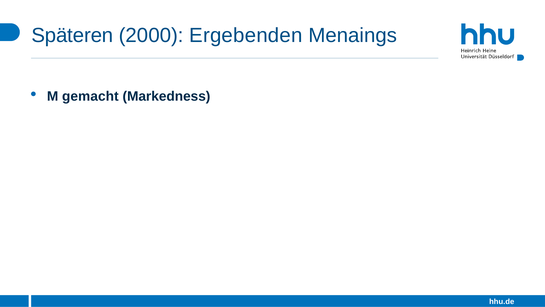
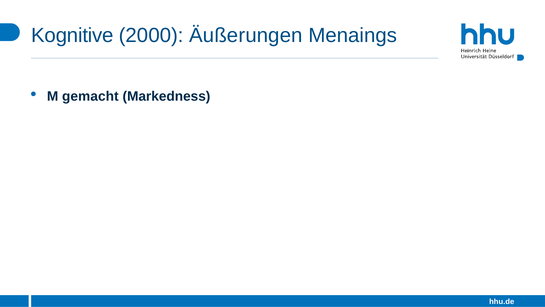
Späteren: Späteren -> Kognitive (72, 35)
Ergebenden: Ergebenden -> Äußerungen (246, 35)
